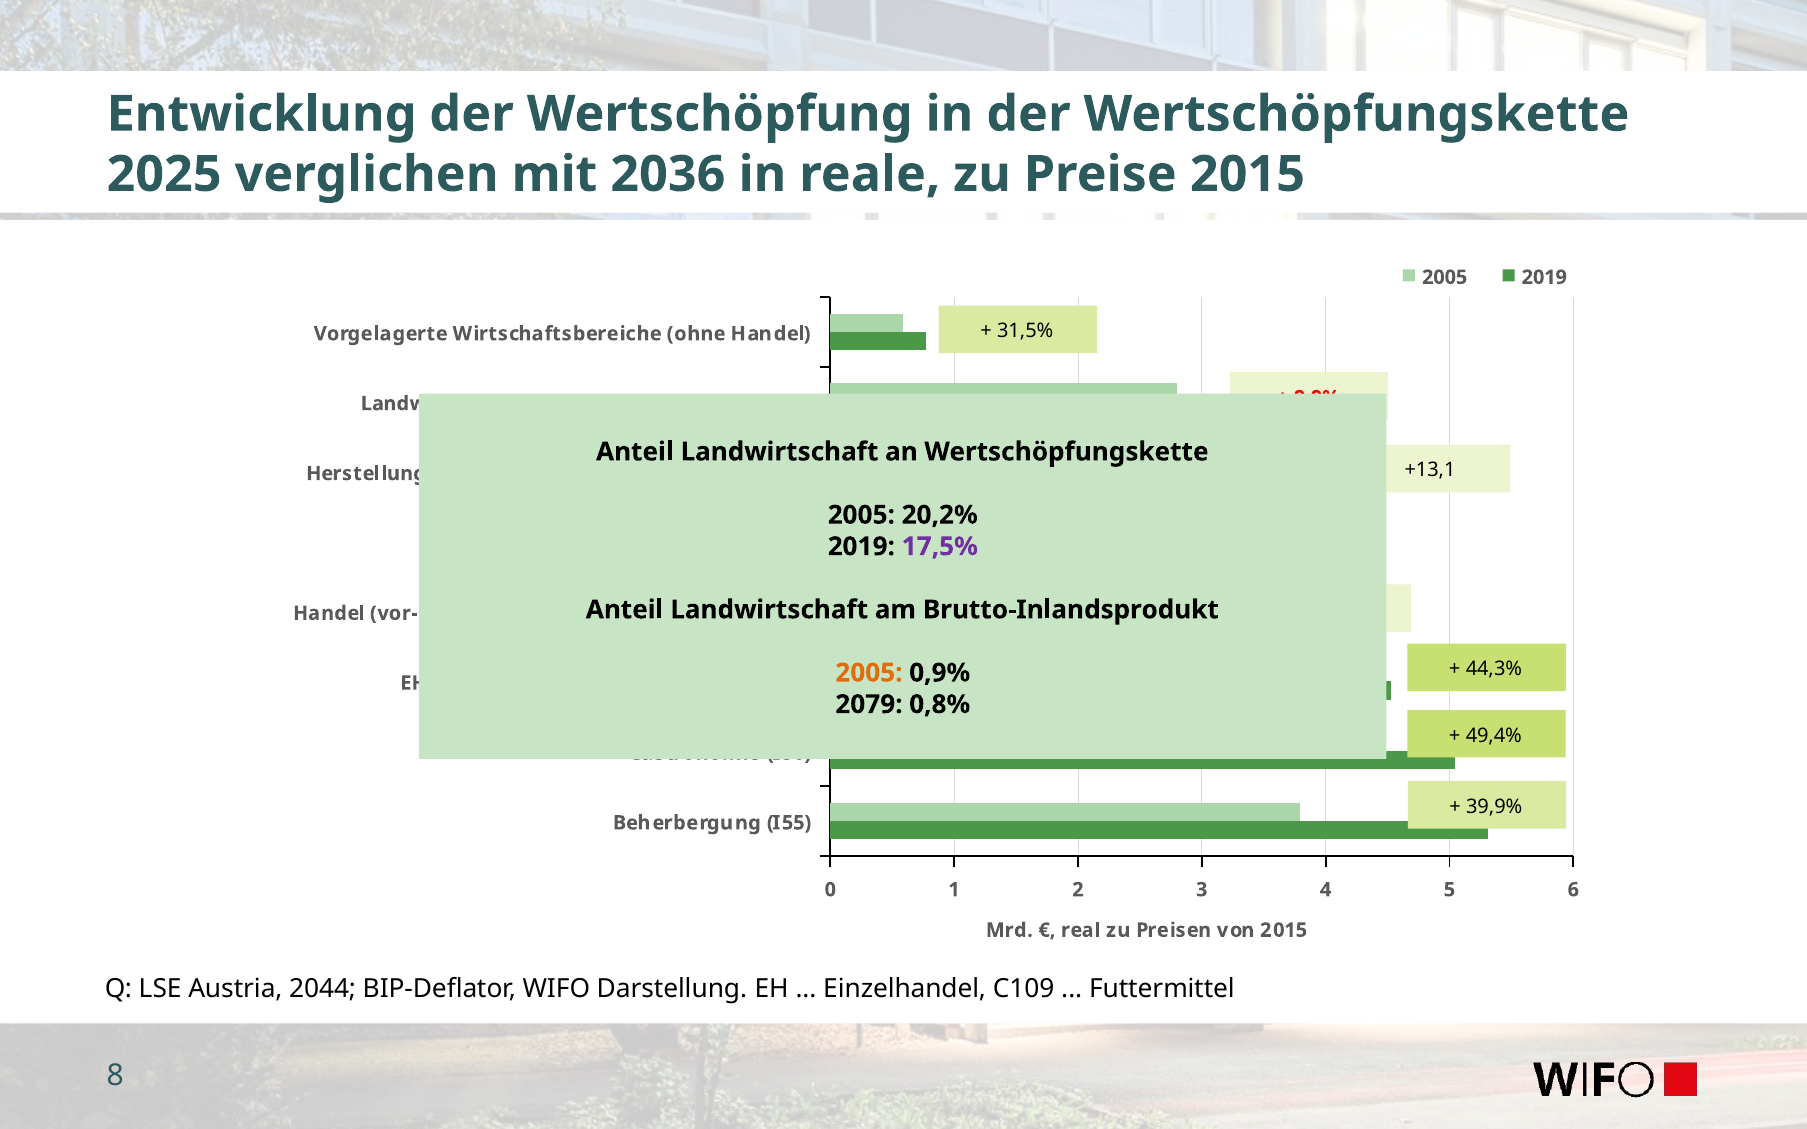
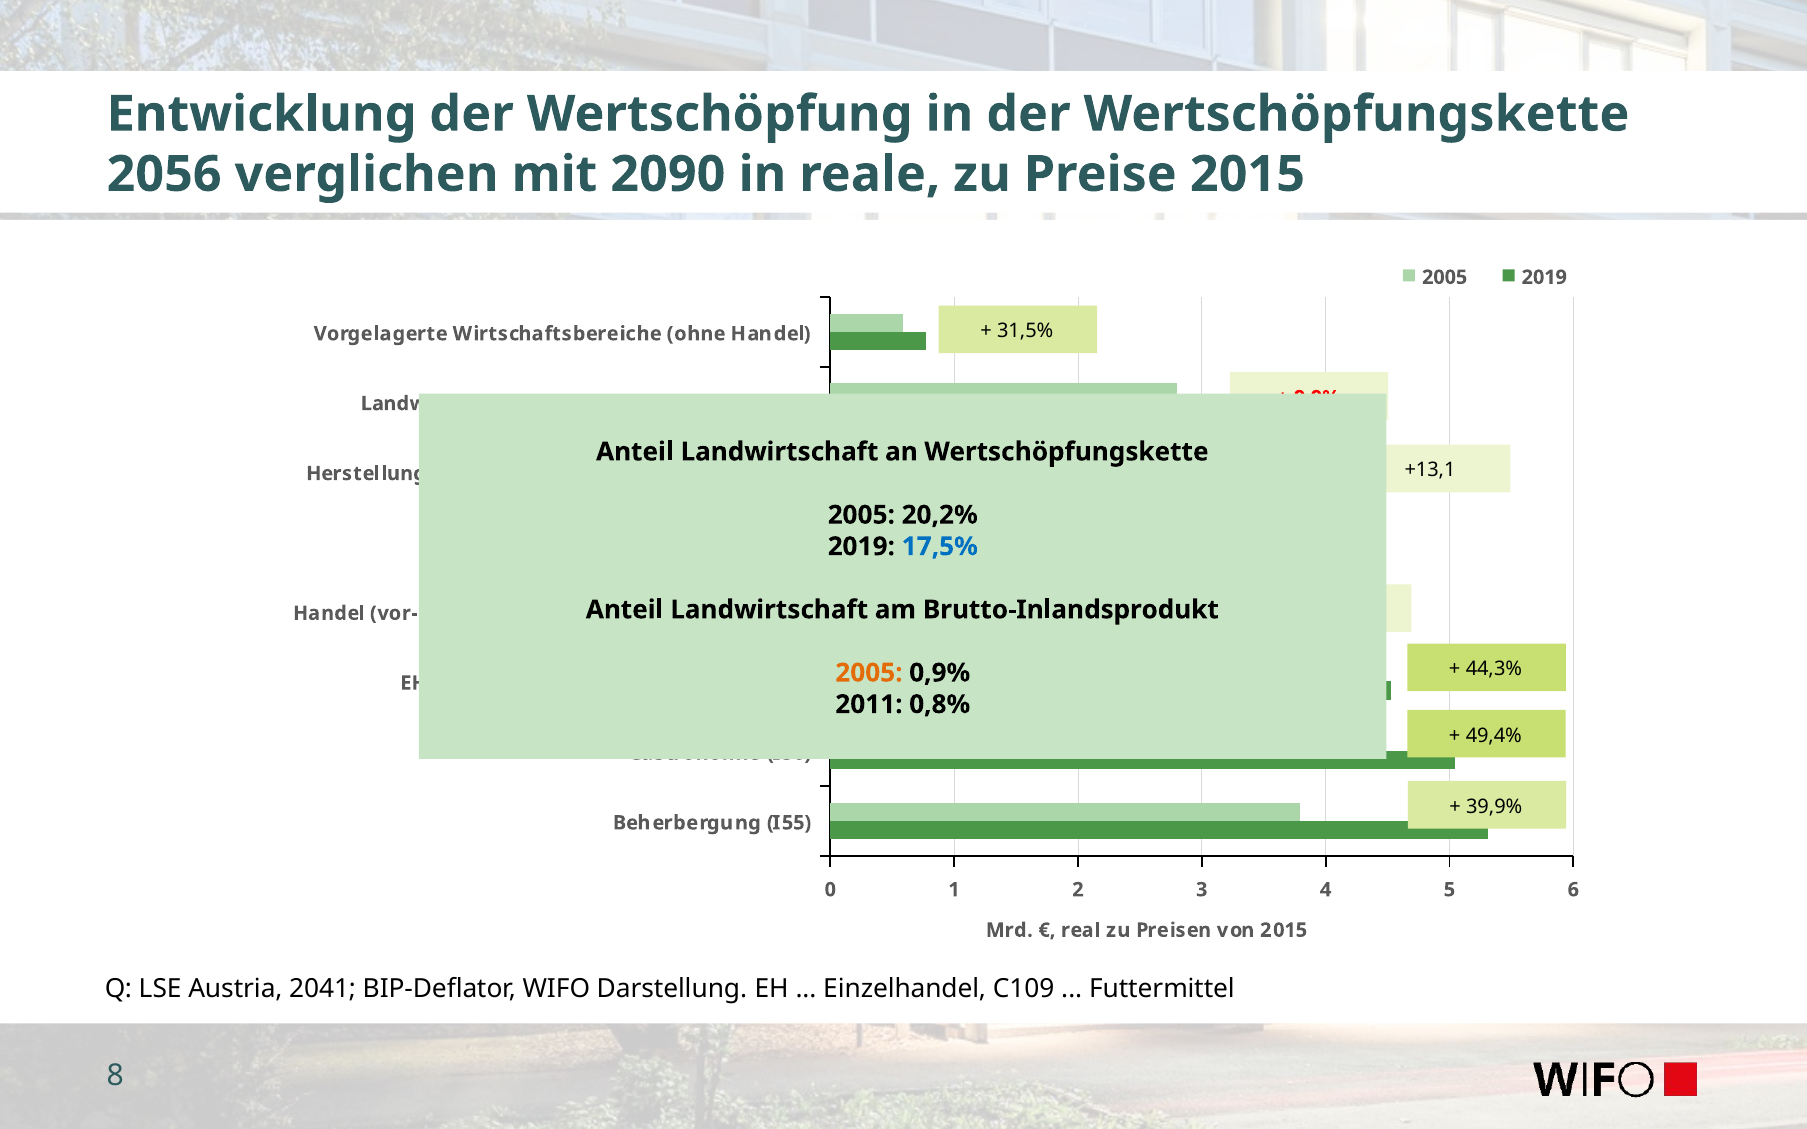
2025: 2025 -> 2056 (164, 174)
2036: 2036 -> 2090 (668, 174)
17,5% colour: purple -> blue (940, 547)
2079: 2079 -> 2011 (869, 705)
2044: 2044 -> 2041 (323, 989)
